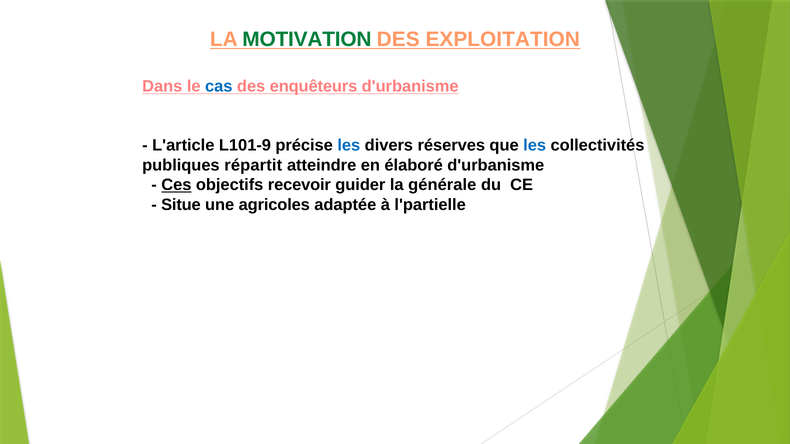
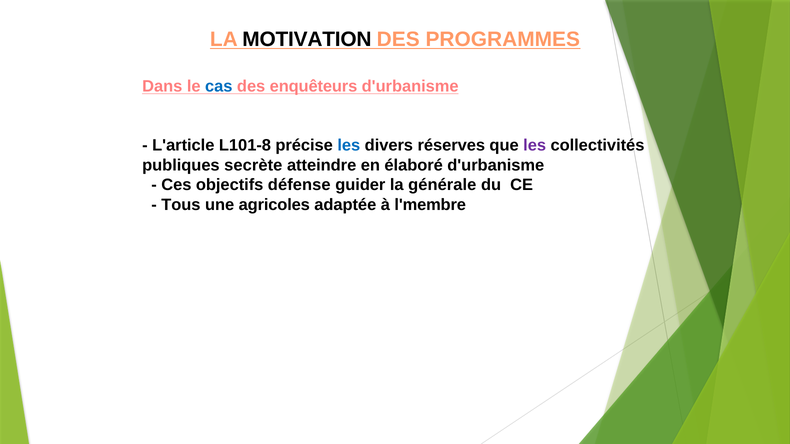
MOTIVATION colour: green -> black (307, 39)
EXPLOITATION: EXPLOITATION -> PROGRAMMES (503, 39)
L101-9: L101-9 -> L101-8 (245, 146)
les colour: blue -> purple (535, 146)
répartit: répartit -> secrète (253, 165)
Ces underline: present -> none (176, 185)
recevoir: recevoir -> défense (299, 185)
Situe: Situe -> Tous (181, 205)
l'partielle: l'partielle -> l'membre (430, 205)
